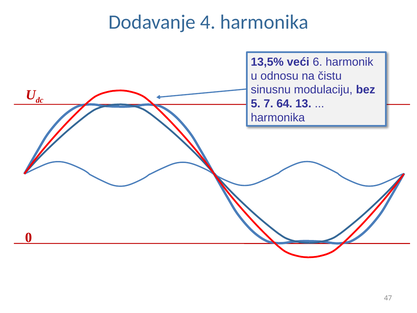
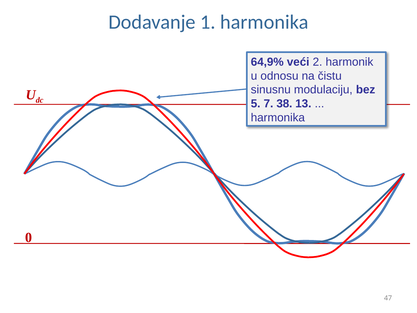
4: 4 -> 1 (208, 22)
13,5%: 13,5% -> 64,9% (267, 62)
6: 6 -> 2 (318, 62)
64: 64 -> 38 (284, 104)
